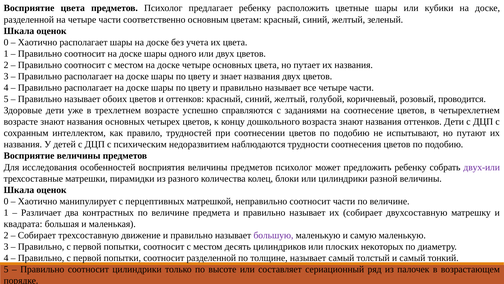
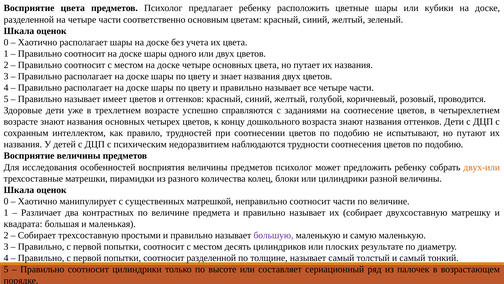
обоих: обоих -> имеет (115, 99)
двух-или colour: purple -> orange (482, 167)
перцептивных: перцептивных -> существенных (155, 201)
движение: движение -> простыми (141, 235)
некоторых: некоторых -> результате (382, 246)
